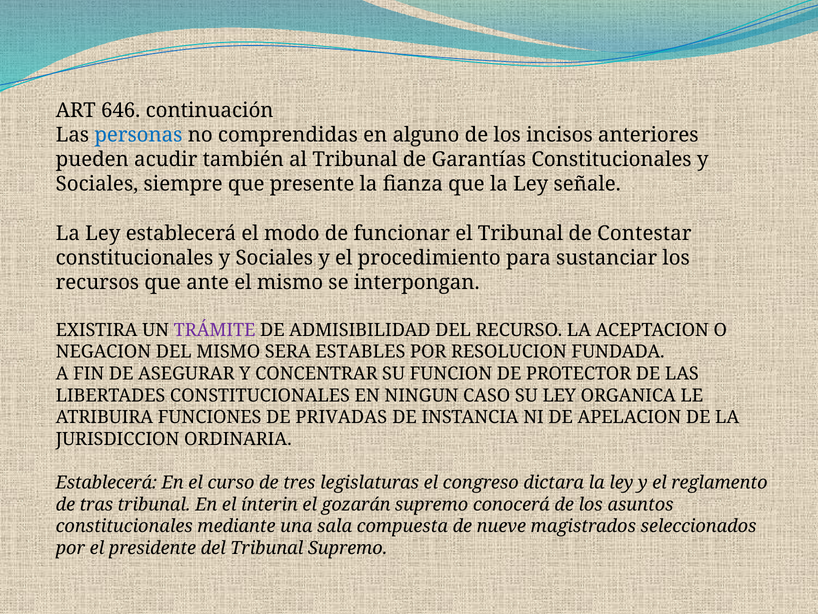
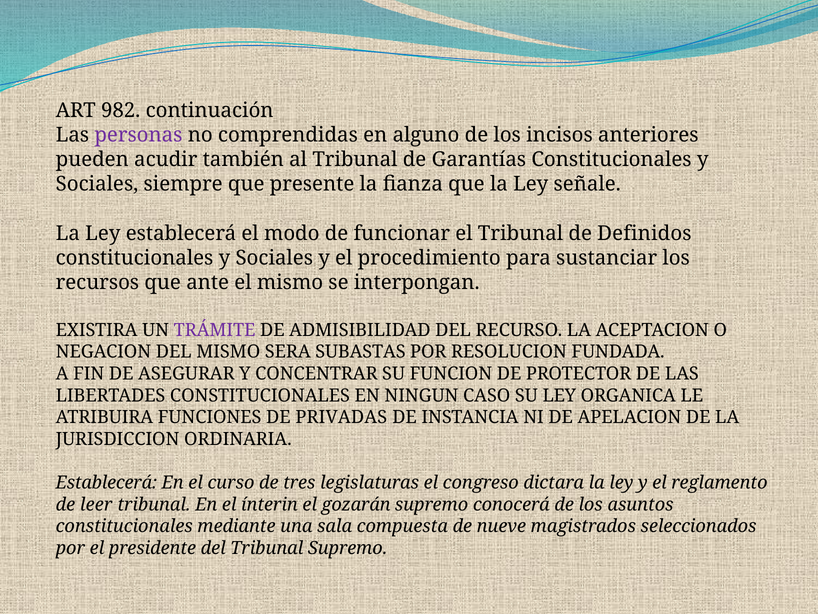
646: 646 -> 982 (121, 110)
personas colour: blue -> purple (138, 135)
Contestar: Contestar -> Definidos (644, 233)
ESTABLES: ESTABLES -> SUBASTAS (361, 352)
tras: tras -> leer (96, 504)
